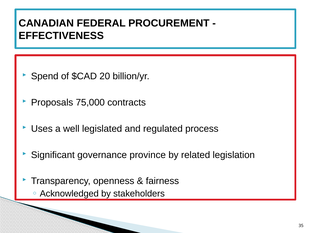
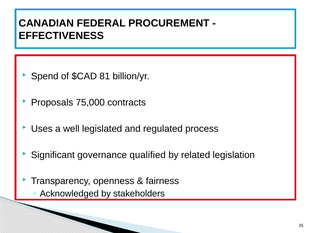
20: 20 -> 81 (105, 76)
province: province -> qualified (148, 155)
